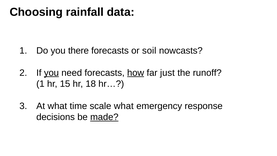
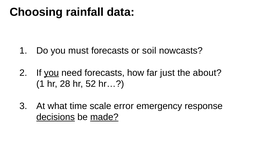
there: there -> must (78, 51)
how underline: present -> none (136, 73)
runoff: runoff -> about (207, 73)
15: 15 -> 28 (65, 84)
18: 18 -> 52 (91, 84)
scale what: what -> error (124, 106)
decisions underline: none -> present (56, 117)
